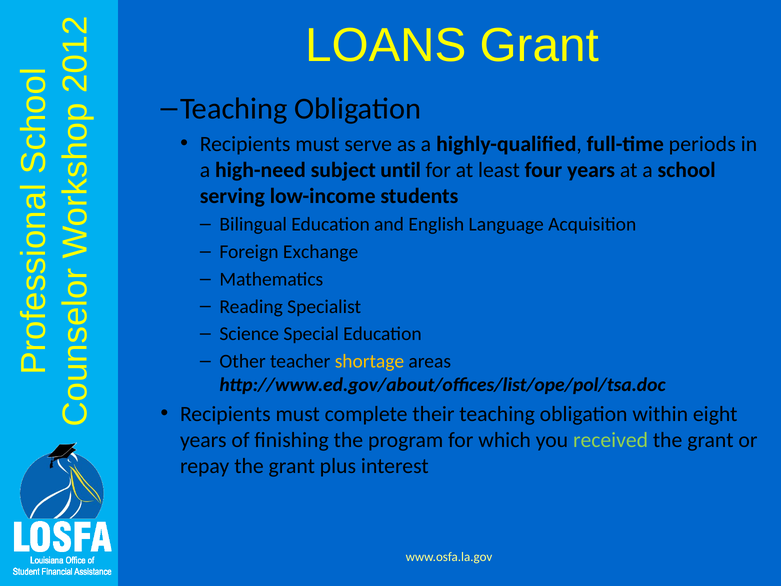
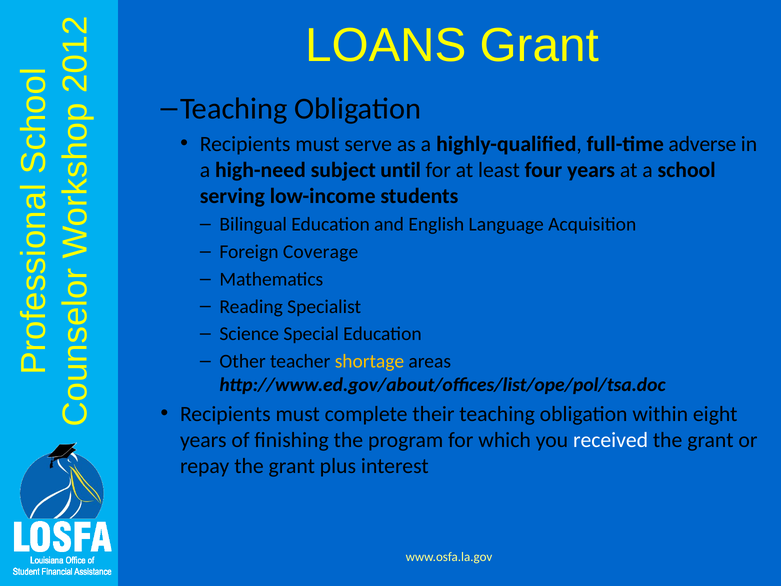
periods: periods -> adverse (702, 144)
Exchange: Exchange -> Coverage (321, 252)
received colour: light green -> white (611, 440)
